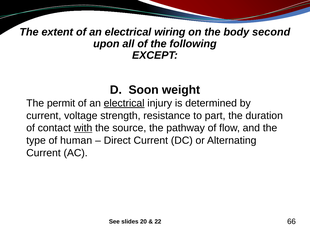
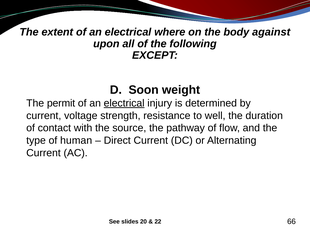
wiring: wiring -> where (170, 32)
second: second -> against (271, 32)
part: part -> well (215, 115)
with underline: present -> none (83, 128)
